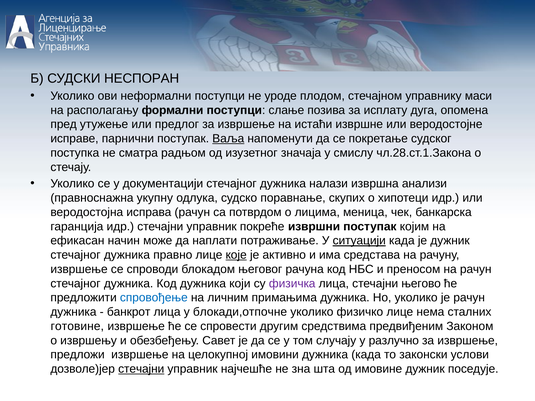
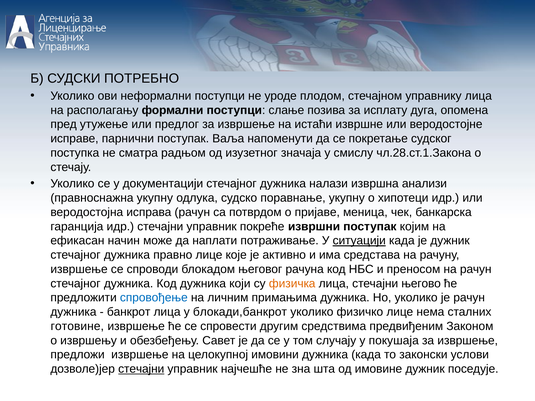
НЕСПОРАН: НЕСПОРАН -> ПОТРЕБНО (142, 78)
управнику маси: маси -> лица (478, 96)
Ваља underline: present -> none (228, 139)
поравнање скупих: скупих -> укупну (347, 198)
лицима: лицима -> пријаве (317, 212)
које underline: present -> none (236, 255)
физичка colour: purple -> orange (292, 284)
блокади,отпочне: блокади,отпочне -> блокади,банкрот (240, 312)
разлучно: разлучно -> покушаја (394, 341)
